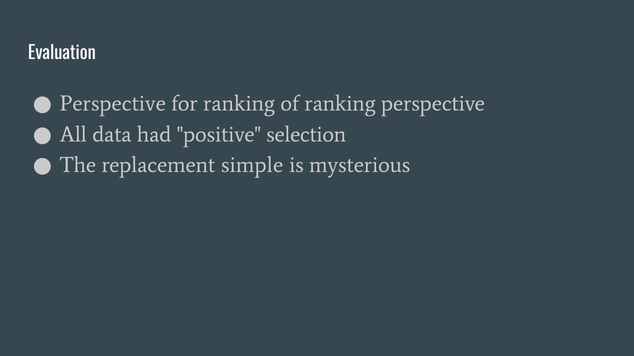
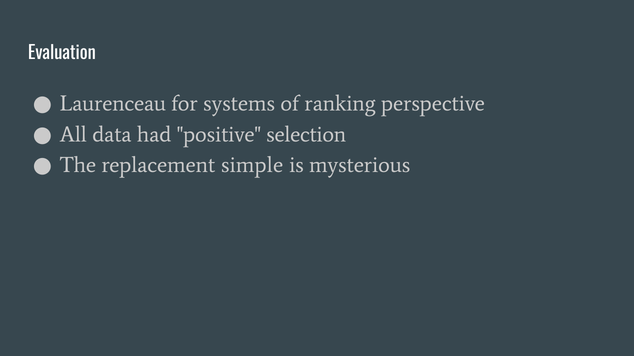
Perspective: Perspective -> Laurenceau (113, 104)
for ranking: ranking -> systems (239, 104)
